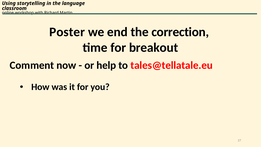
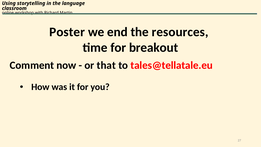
correction: correction -> resources (180, 32)
help: help -> that (106, 65)
